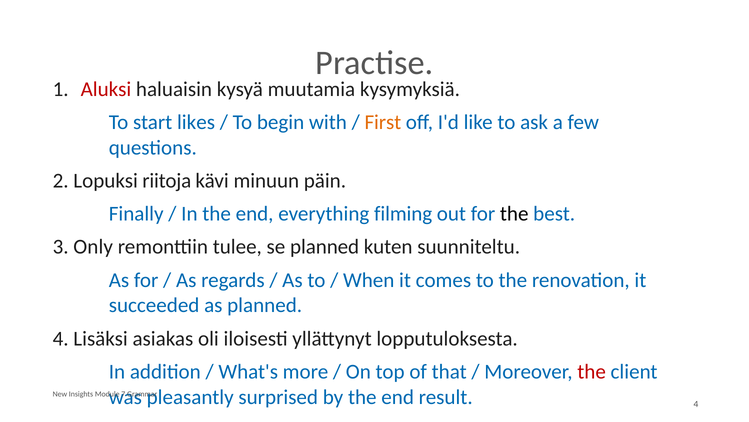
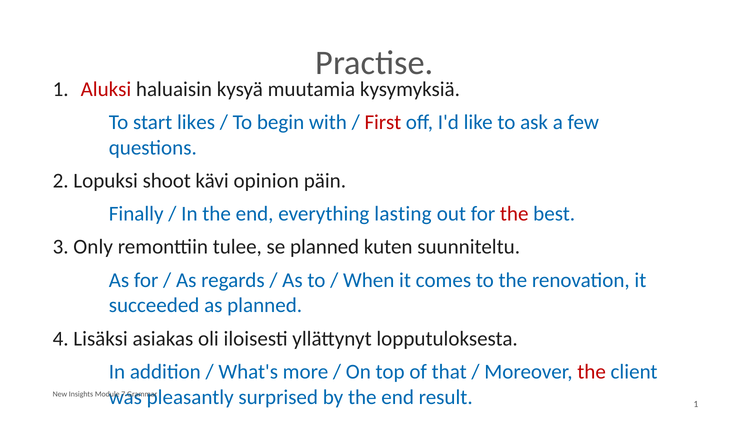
First colour: orange -> red (383, 122)
riitoja: riitoja -> shoot (167, 180)
minuun: minuun -> opinion (266, 180)
filming: filming -> lasting (403, 214)
the colour: black -> red (514, 214)
result 4: 4 -> 1 (696, 404)
